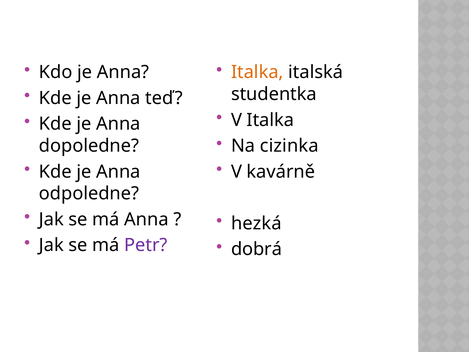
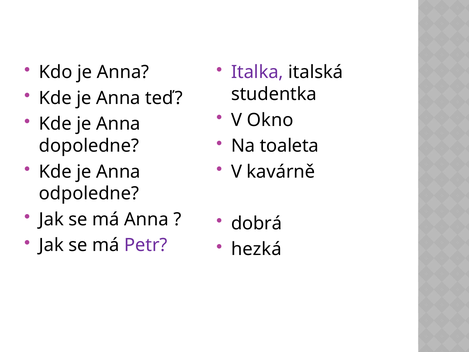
Italka colour: orange -> purple (257, 72)
V Italka: Italka -> Okno (270, 120)
cizinka: cizinka -> toaleta (289, 146)
hezká: hezká -> dobrá (256, 223)
dobrá: dobrá -> hezká (256, 249)
